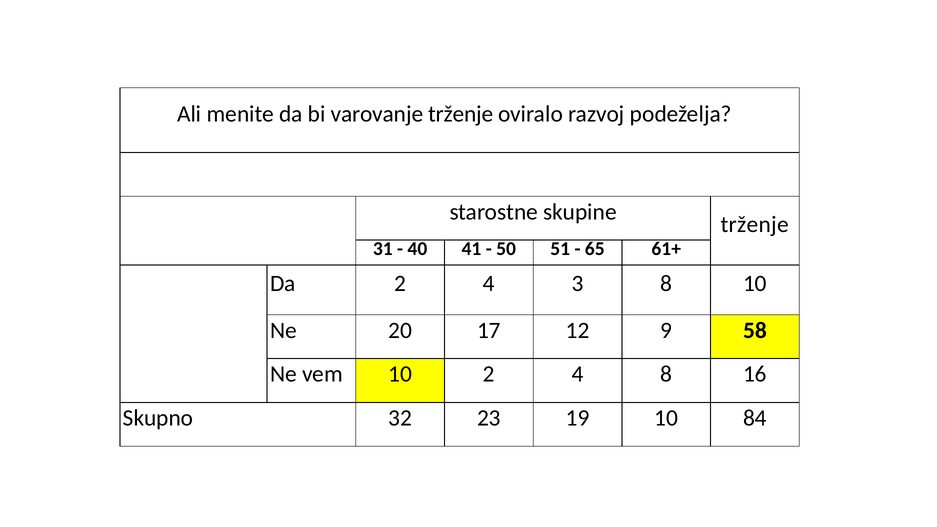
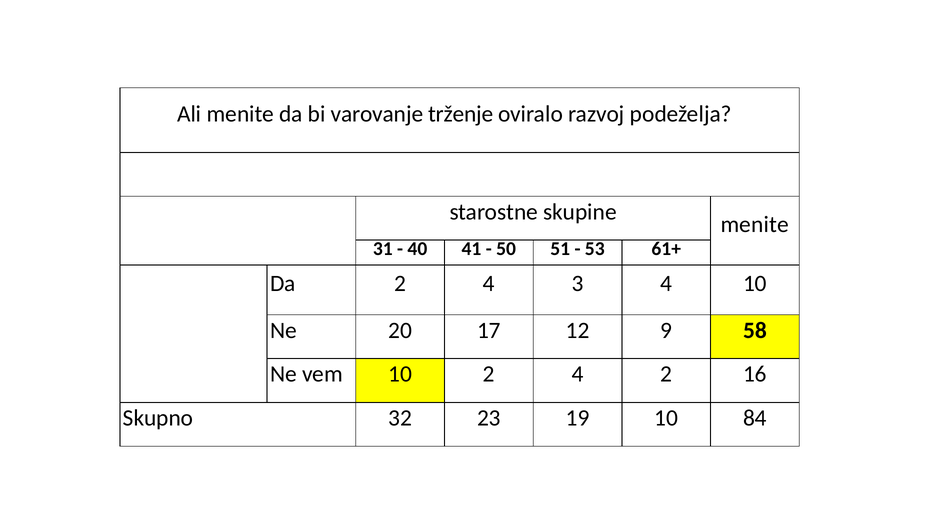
trženje: trženje -> menite (755, 224)
65: 65 -> 53 (595, 249)
3 8: 8 -> 4 (666, 284)
4 8: 8 -> 2 (666, 374)
